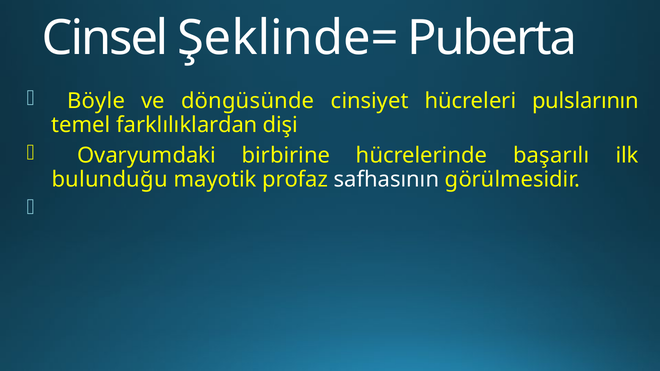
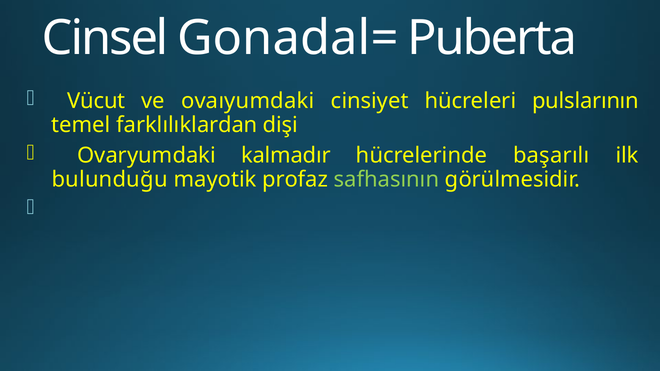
Şeklinde=: Şeklinde= -> Gonadal= (288, 38)
Böyle: Böyle -> Vücut (96, 101)
döngüsünde: döngüsünde -> ovaıyumdaki (248, 101)
birbirine: birbirine -> kalmadır (286, 156)
safhasının colour: white -> light green (387, 179)
